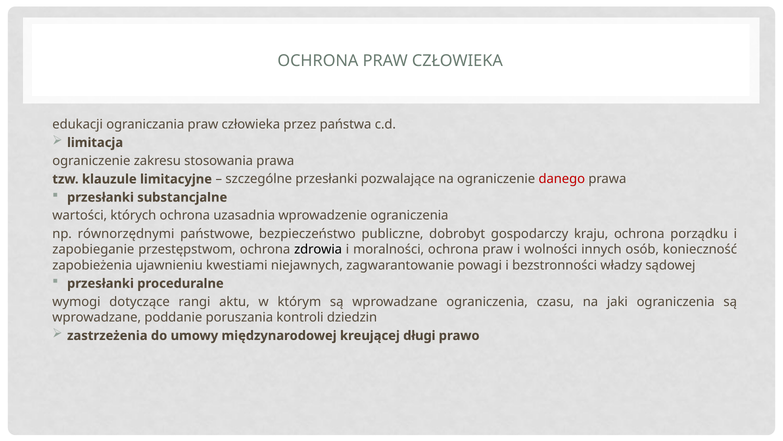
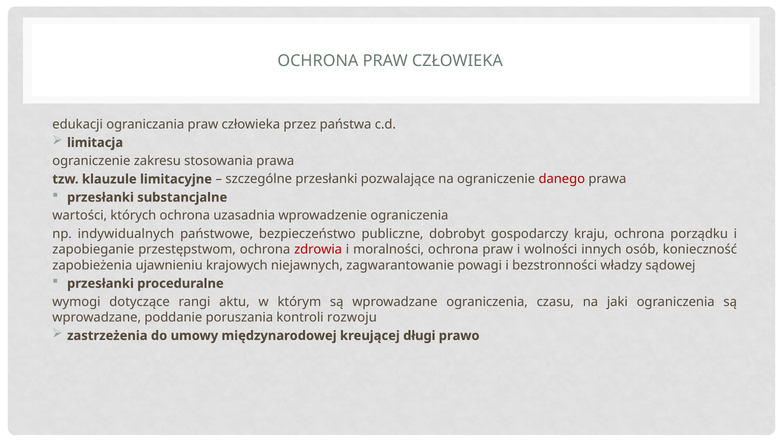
równorzędnymi: równorzędnymi -> indywidualnych (126, 234)
zdrowia colour: black -> red (318, 249)
kwestiami: kwestiami -> krajowych (237, 265)
dziedzin: dziedzin -> rozwoju (352, 317)
